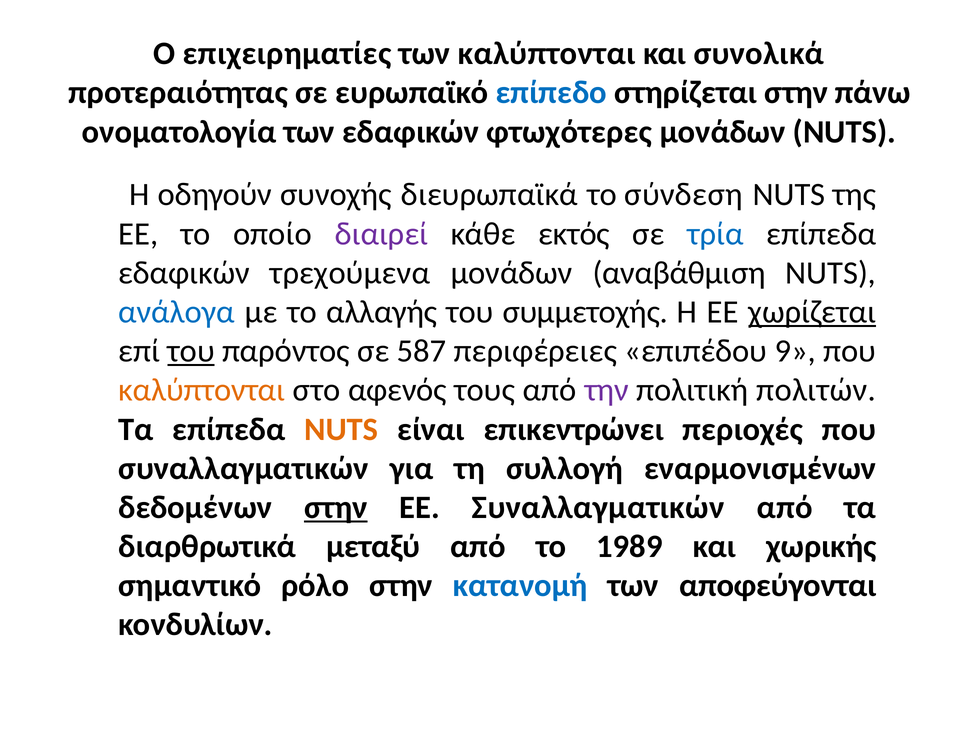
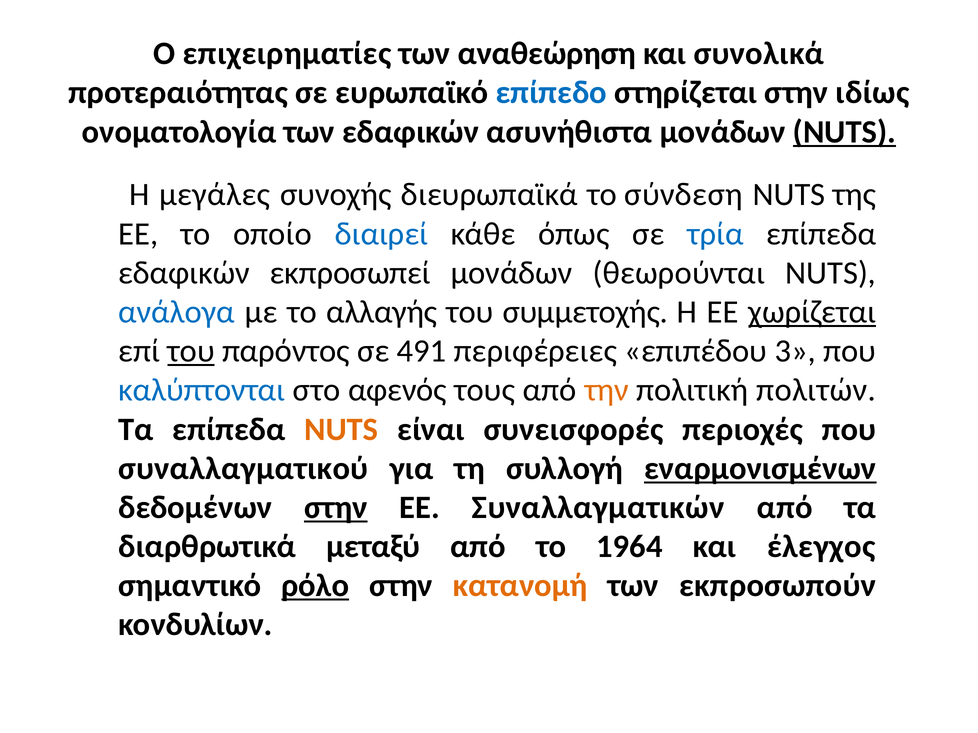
των καλύπτονται: καλύπτονται -> αναθεώρηση (547, 54)
πάνω: πάνω -> ιδίως (872, 93)
φτωχότερες: φτωχότερες -> ασυνήθιστα (569, 132)
NUTS underline: none -> present (844, 132)
οδηγούν: οδηγούν -> μεγάλες (215, 195)
διαιρεί colour: purple -> blue (381, 234)
εκτός: εκτός -> όπως (574, 234)
τρεχούμενα: τρεχούμενα -> εκπροσωπεί (350, 273)
αναβάθμιση: αναβάθμιση -> θεωρούνται (679, 273)
587: 587 -> 491 (422, 351)
9: 9 -> 3 (795, 351)
καλύπτονται colour: orange -> blue (202, 390)
την colour: purple -> orange (607, 390)
επικεντρώνει: επικεντρώνει -> συνεισφορές (574, 430)
συναλλαγματικών: συναλλαγματικών -> συναλλαγματικού (243, 469)
εναρμονισμένων underline: none -> present (760, 469)
1989: 1989 -> 1964 (629, 547)
χωρικής: χωρικής -> έλεγχος (821, 547)
ρόλο underline: none -> present (315, 586)
κατανομή colour: blue -> orange (520, 586)
αποφεύγονται: αποφεύγονται -> εκπροσωπούν (778, 586)
